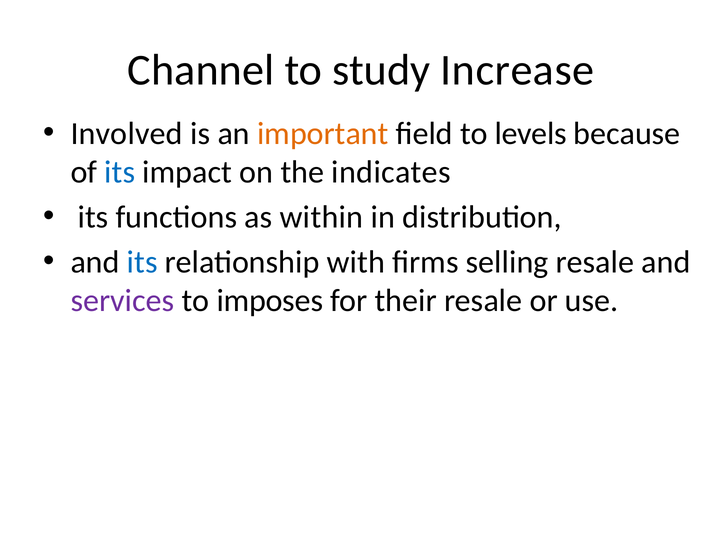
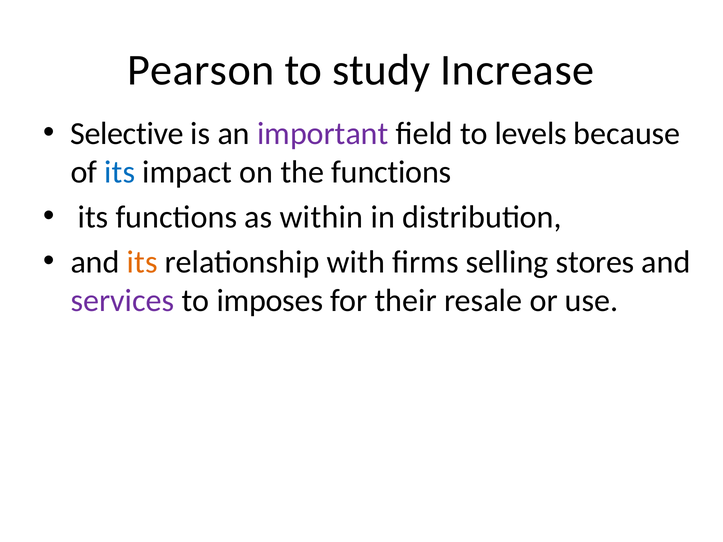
Channel: Channel -> Pearson (201, 70)
Involved: Involved -> Selective (127, 134)
important colour: orange -> purple (323, 134)
the indicates: indicates -> functions (391, 172)
its colour: blue -> orange (142, 262)
selling resale: resale -> stores (595, 262)
